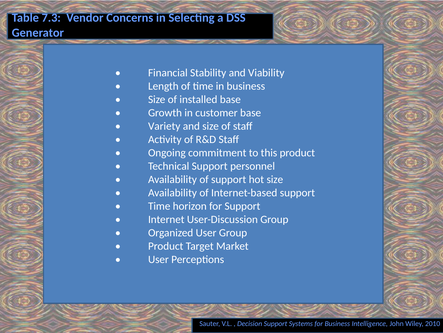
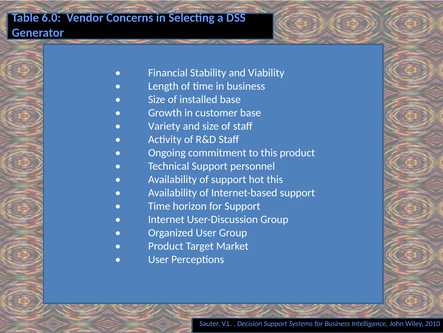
7.3: 7.3 -> 6.0 (51, 18)
hot size: size -> this (275, 179)
